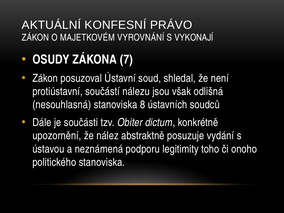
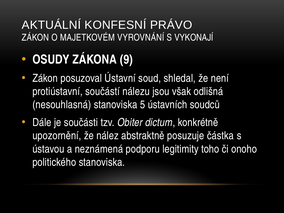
7: 7 -> 9 (126, 60)
8: 8 -> 5 (143, 105)
vydání: vydání -> částka (220, 136)
